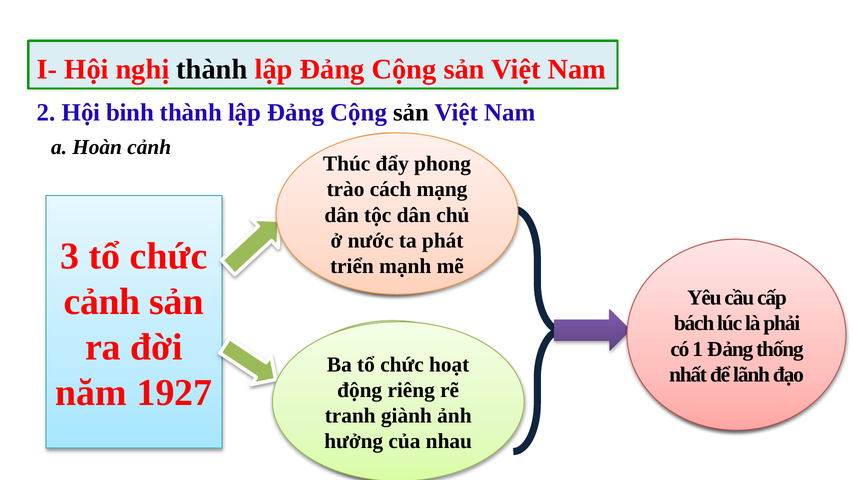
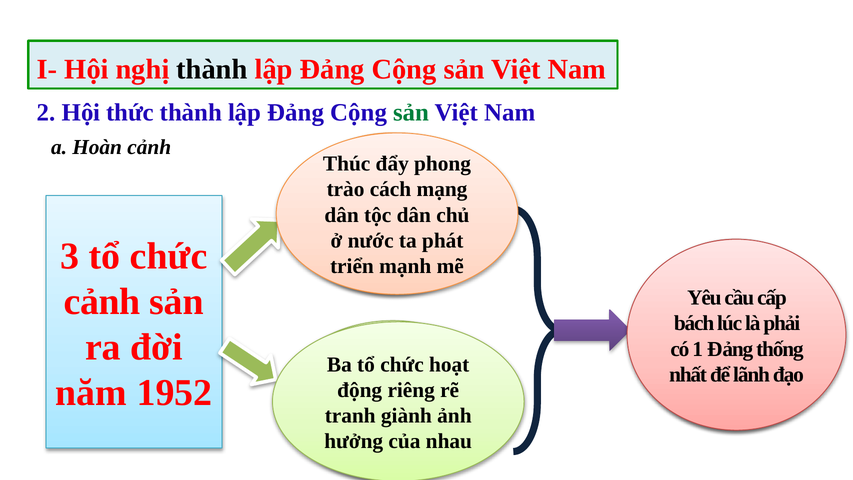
binh: binh -> thức (130, 112)
sản colour: black -> green (411, 112)
1927: 1927 -> 1952 (174, 393)
